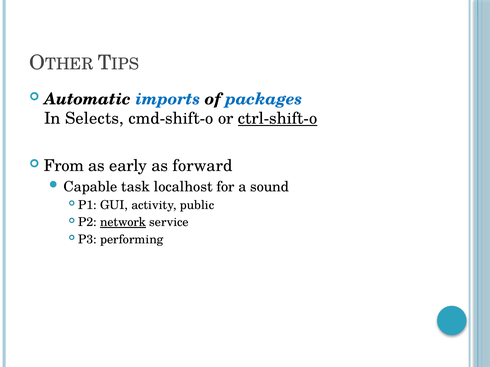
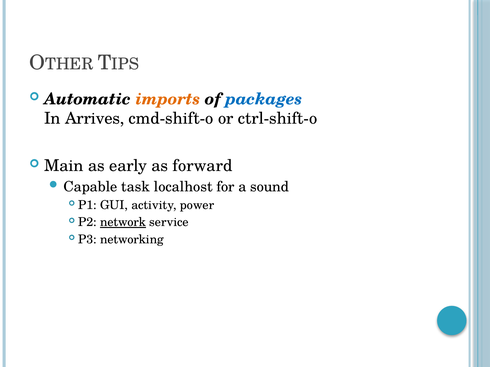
imports colour: blue -> orange (168, 99)
Selects: Selects -> Arrives (95, 119)
ctrl-shift-o underline: present -> none (278, 119)
From: From -> Main (64, 166)
public: public -> power (197, 205)
performing: performing -> networking (132, 240)
